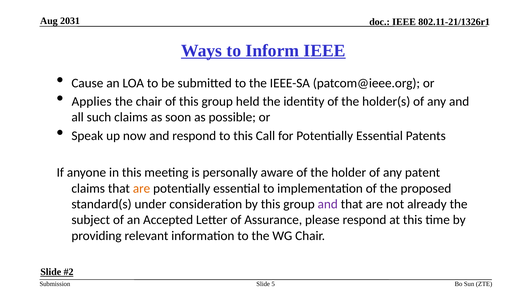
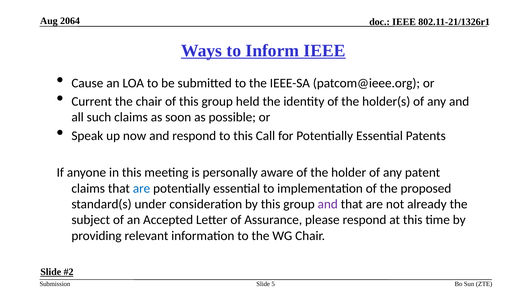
2031: 2031 -> 2064 (70, 21)
Applies: Applies -> Current (92, 102)
are colour: orange -> blue (142, 189)
